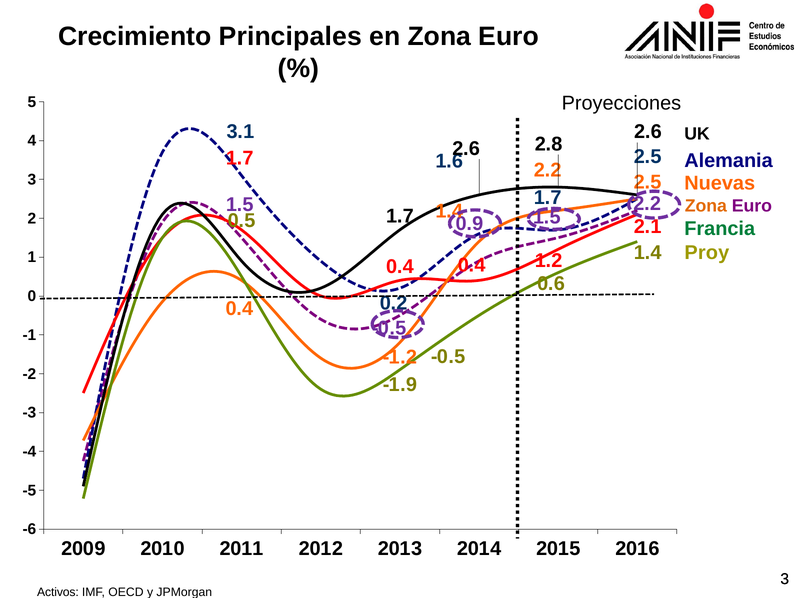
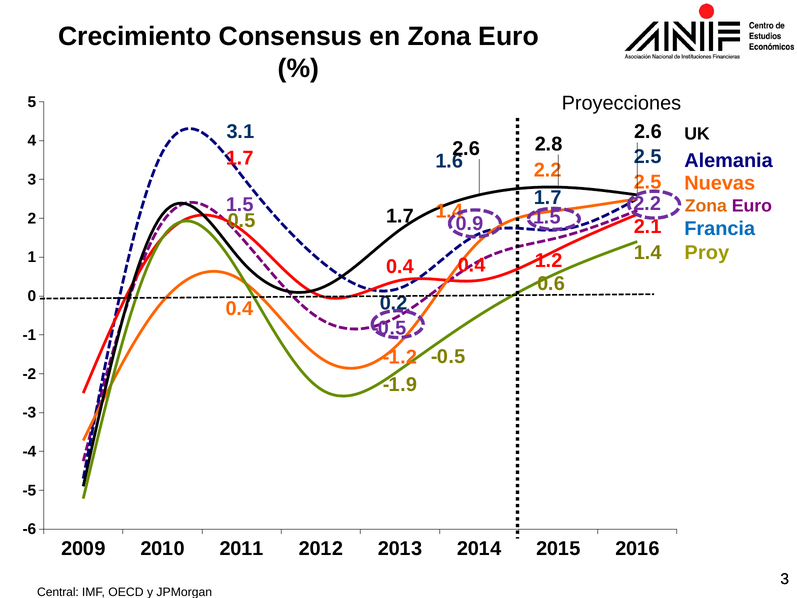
Principales: Principales -> Consensus (290, 36)
Francia colour: green -> blue (720, 229)
Activos: Activos -> Central (58, 592)
